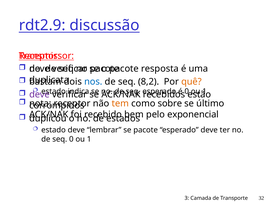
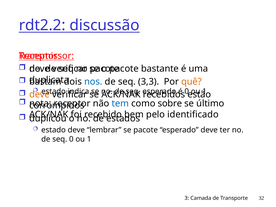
rdt2.9: rdt2.9 -> rdt2.2 (42, 25)
resposta: resposta -> bastante (160, 69)
8,2: 8,2 -> 3,3 (149, 82)
deve colour: purple -> orange (39, 94)
tem colour: orange -> blue (120, 103)
exponencial: exponencial -> identificado (193, 114)
